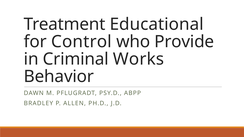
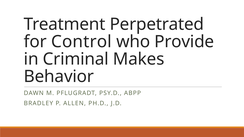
Educational: Educational -> Perpetrated (157, 24)
Works: Works -> Makes (139, 59)
